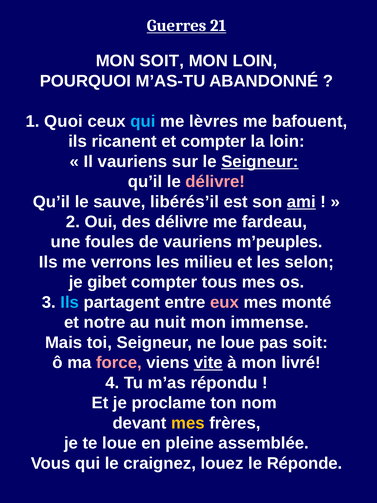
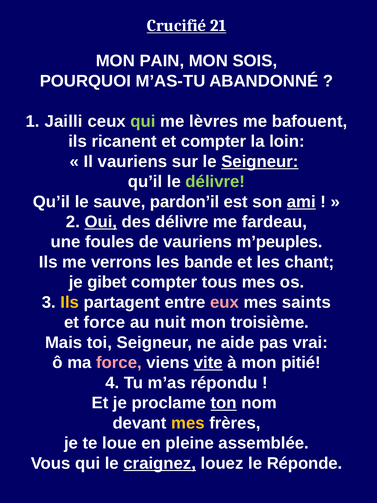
Guerres: Guerres -> Crucifié (177, 26)
MON SOIT: SOIT -> PAIN (162, 61)
MON LOIN: LOIN -> SOIS (255, 61)
Quoi: Quoi -> Jailli (64, 121)
qui colour: light blue -> light green (143, 121)
délivre colour: pink -> light green (215, 181)
libérés’il: libérés’il -> pardon’il (185, 202)
Oui underline: none -> present (101, 222)
milieu: milieu -> bande (208, 262)
selon: selon -> chant (309, 262)
Ils colour: light blue -> yellow (70, 302)
monté: monté -> saints (306, 302)
et notre: notre -> force (104, 322)
immense: immense -> troisième (270, 322)
ne loue: loue -> aide (238, 342)
pas soit: soit -> vrai (310, 342)
livré: livré -> pitié (301, 362)
ton underline: none -> present (224, 403)
craignez underline: none -> present (160, 463)
